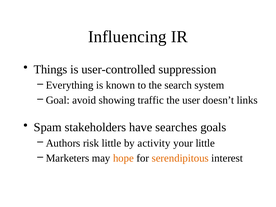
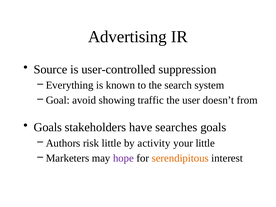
Influencing: Influencing -> Advertising (127, 37)
Things: Things -> Source (51, 69)
links: links -> from (247, 100)
Spam: Spam -> Goals (48, 127)
hope colour: orange -> purple (123, 158)
